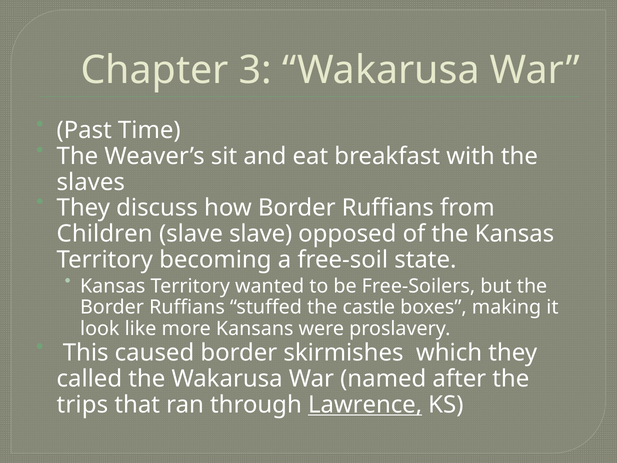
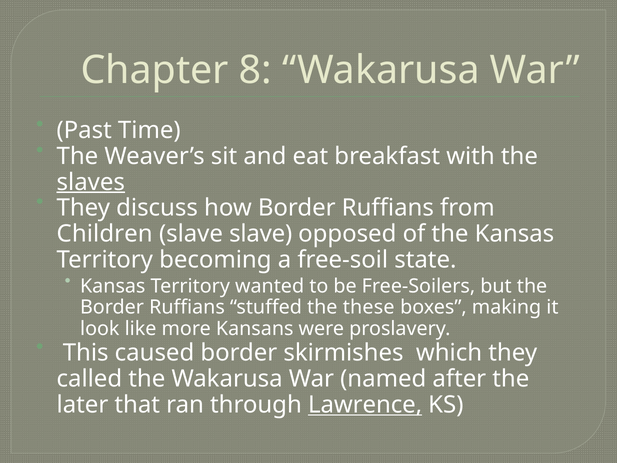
3: 3 -> 8 (255, 70)
slaves underline: none -> present (91, 182)
castle: castle -> these (369, 307)
trips: trips -> later (82, 404)
